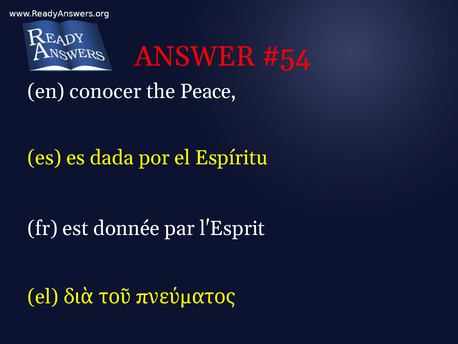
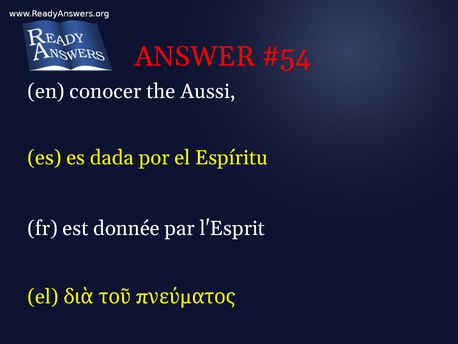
Peace: Peace -> Aussi (208, 91)
